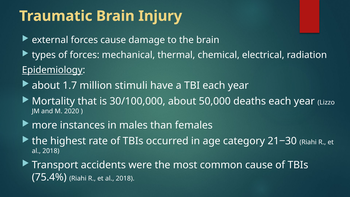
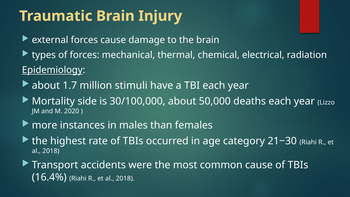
that: that -> side (87, 101)
75.4%: 75.4% -> 16.4% (49, 177)
